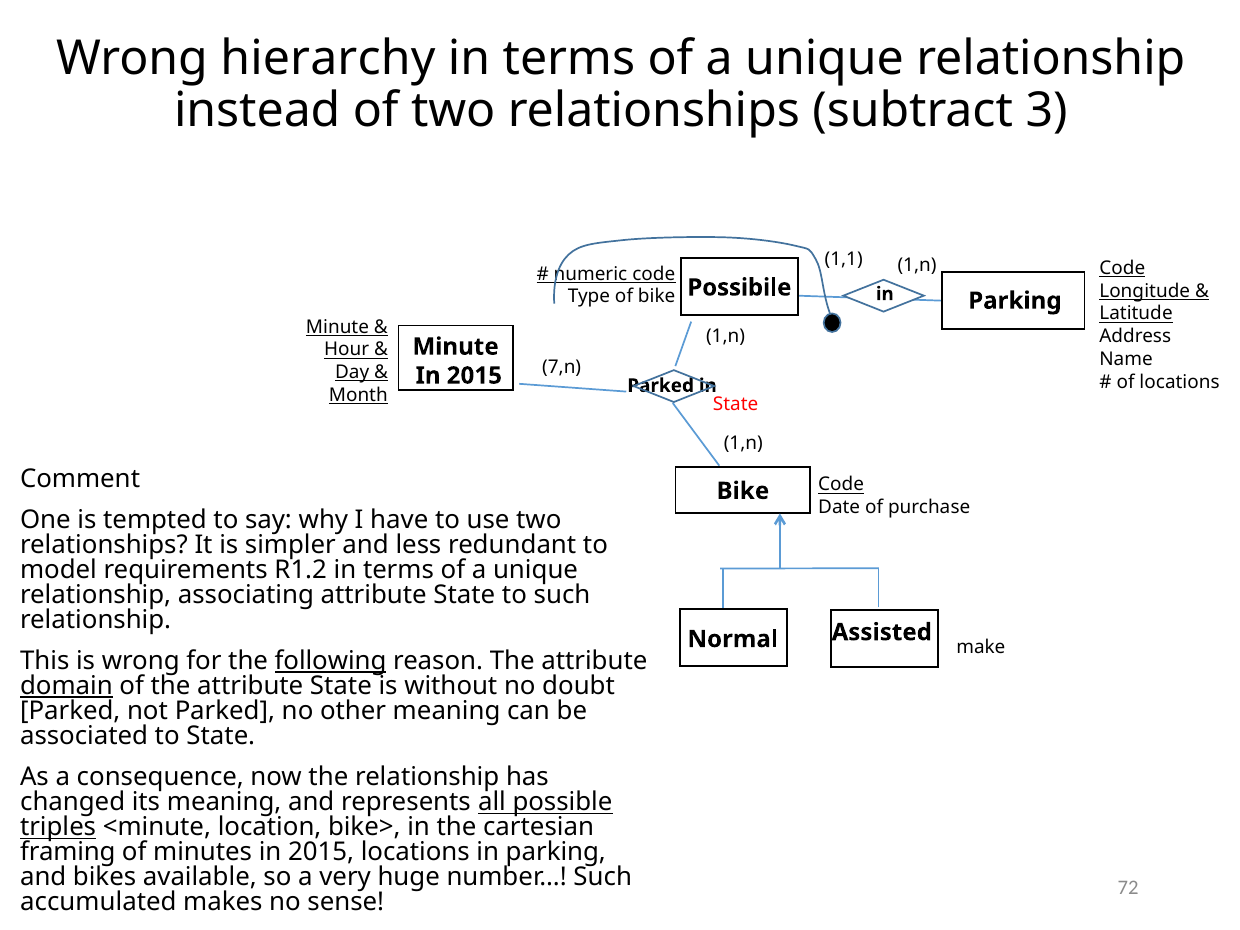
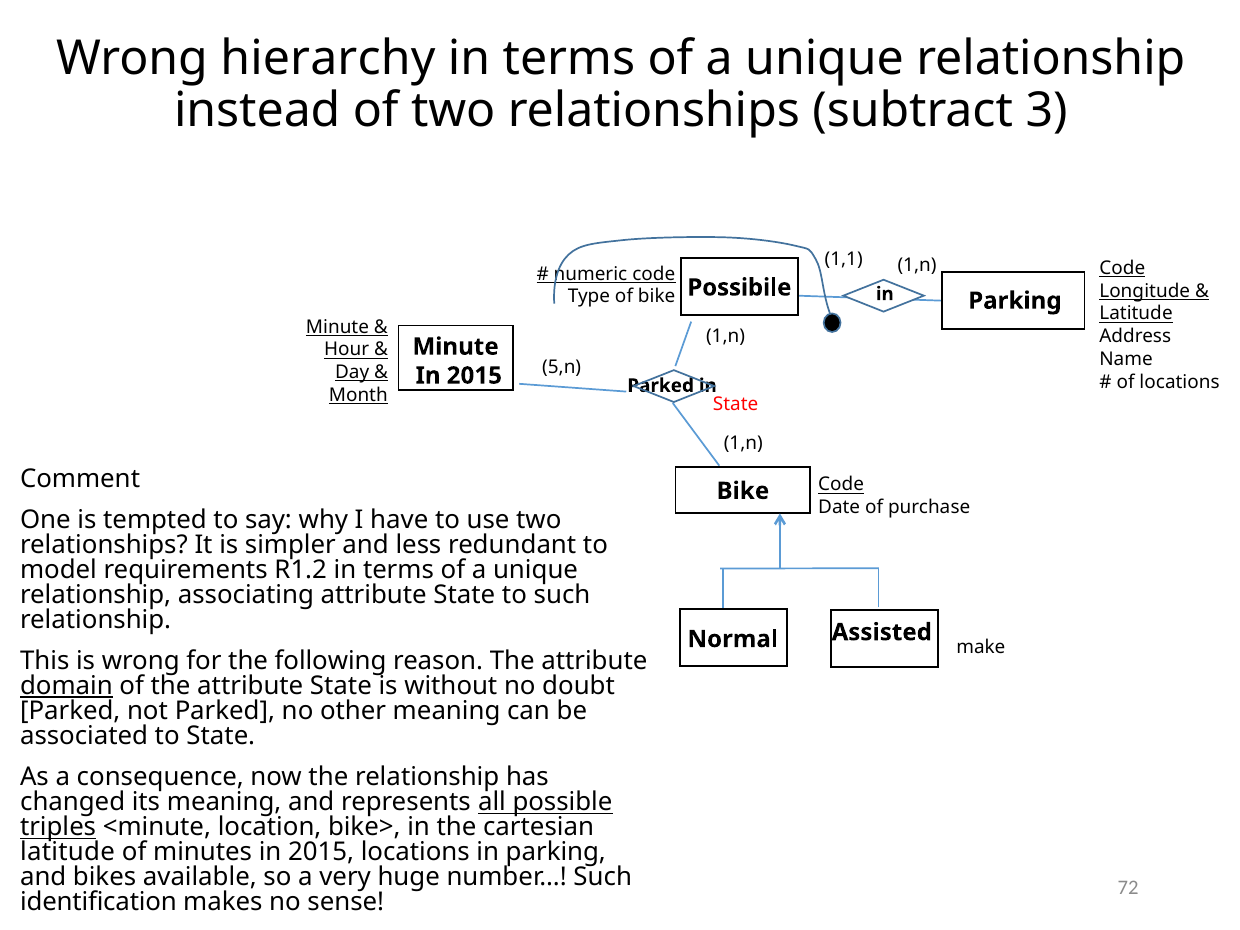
7,n: 7,n -> 5,n (562, 367)
following underline: present -> none (331, 661)
framing: framing -> latitude (68, 852)
accumulated: accumulated -> identification (98, 902)
